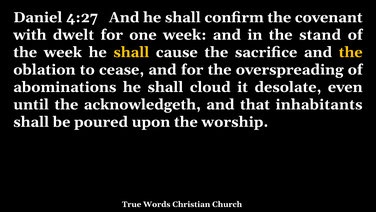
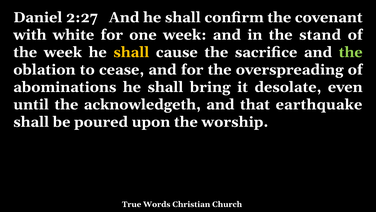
4:27: 4:27 -> 2:27 (82, 17)
dwelt: dwelt -> white (73, 35)
the colour: yellow -> light green (351, 52)
cloud: cloud -> bring (210, 87)
inhabitants: inhabitants -> earthquake (319, 104)
